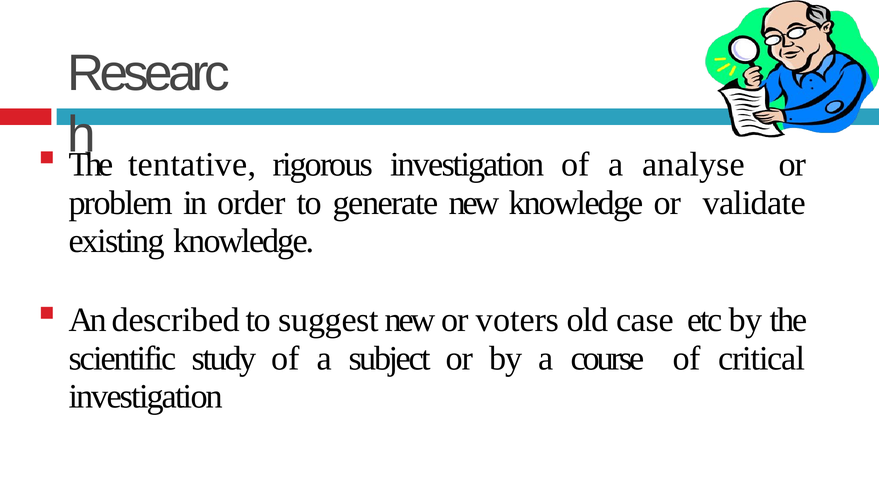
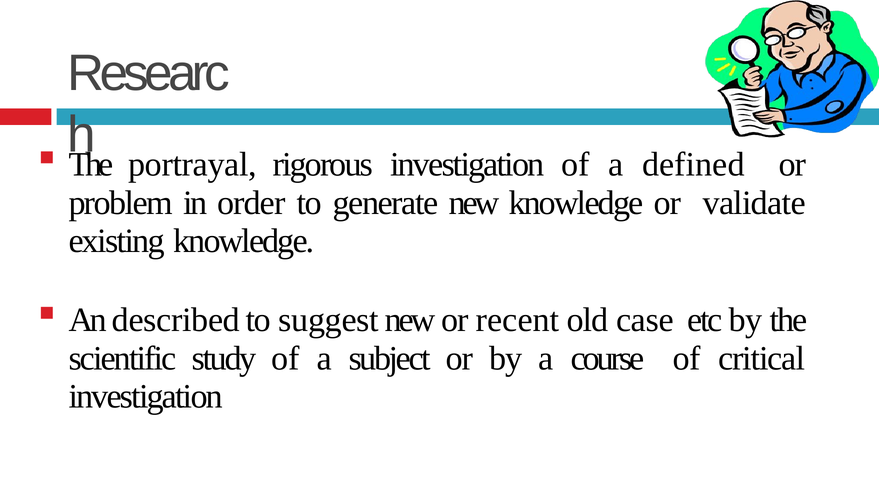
tentative: tentative -> portrayal (192, 165)
analyse: analyse -> defined (693, 165)
voters: voters -> recent (518, 320)
